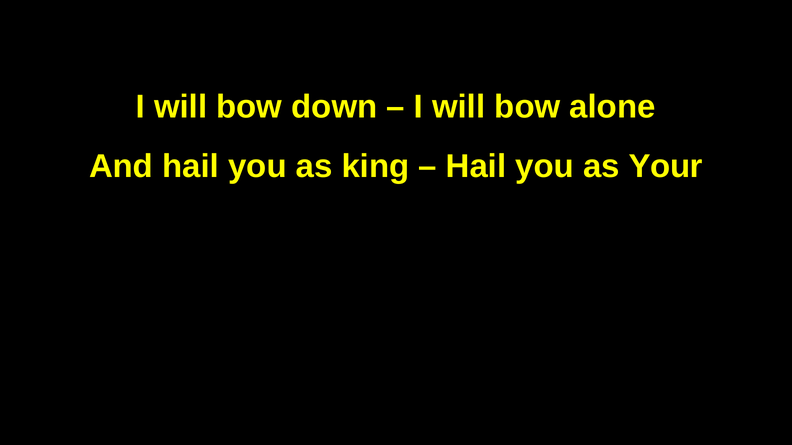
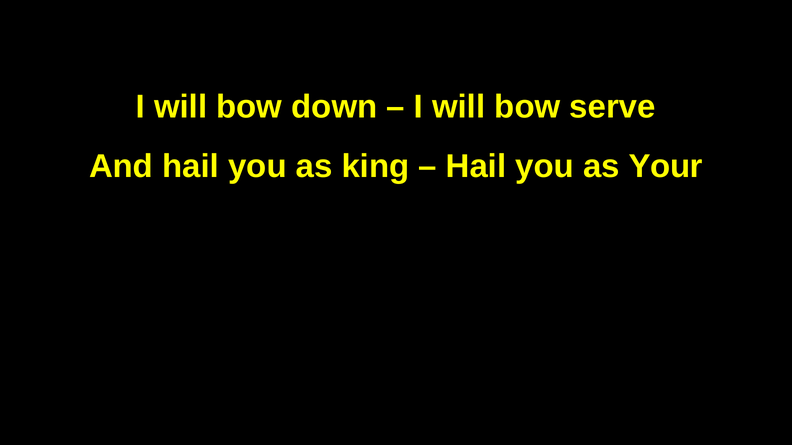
alone: alone -> serve (612, 107)
